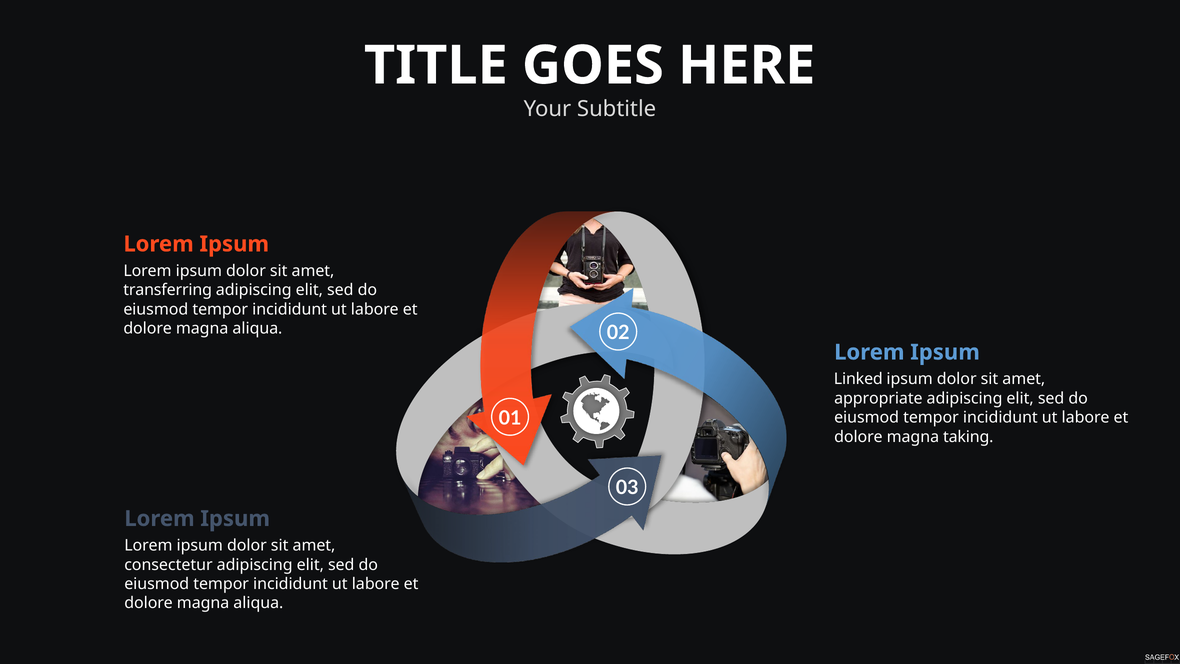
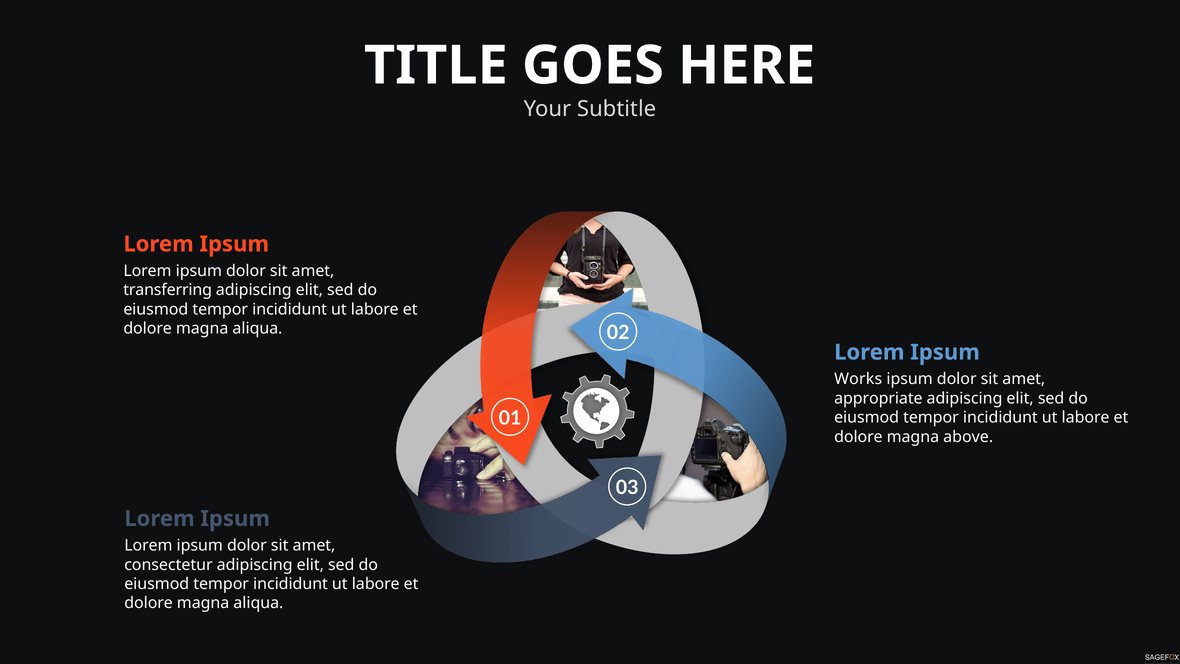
Linked: Linked -> Works (858, 379)
taking: taking -> above (968, 437)
